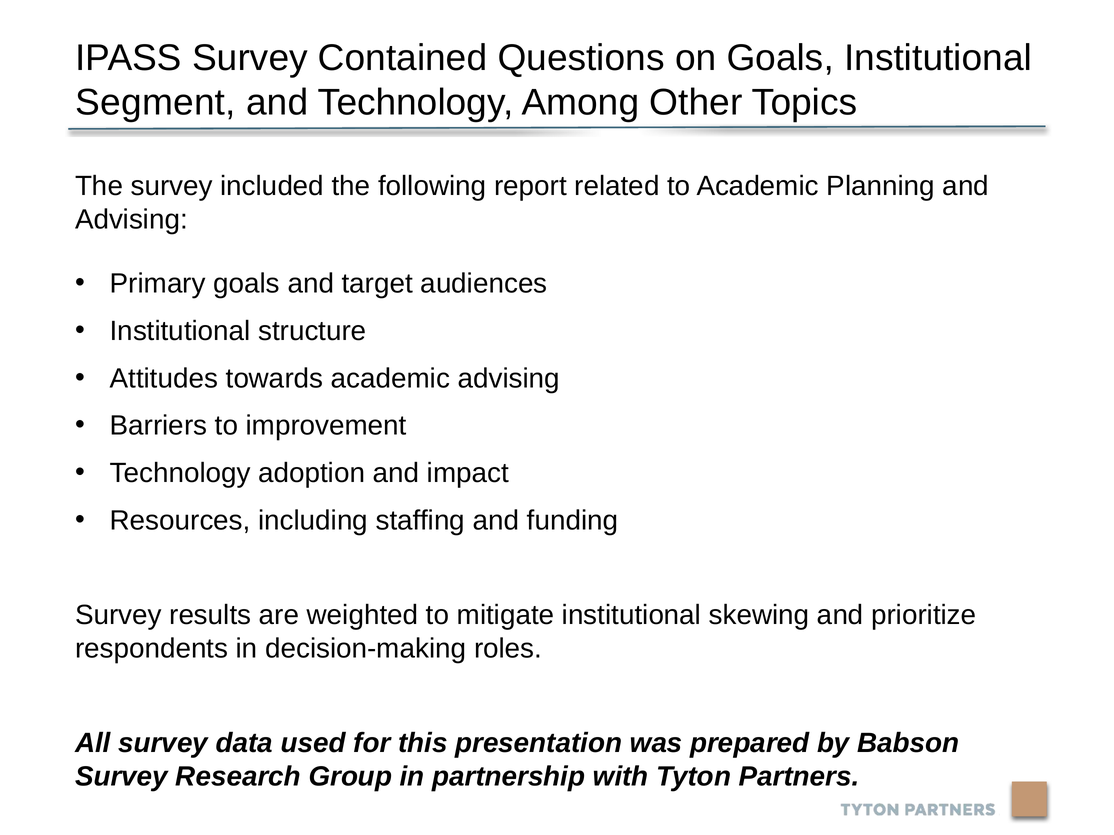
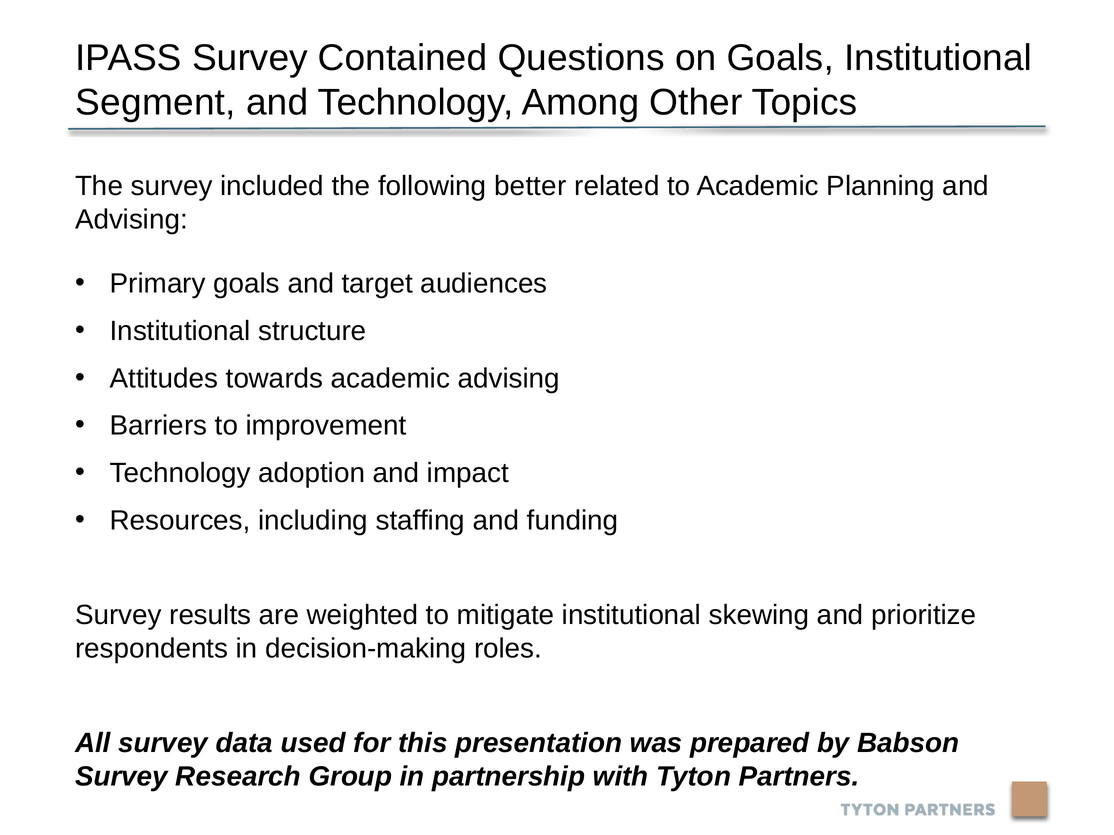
report: report -> better (530, 186)
